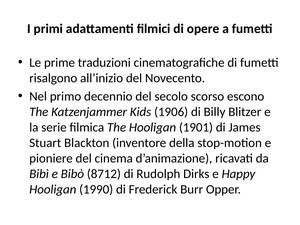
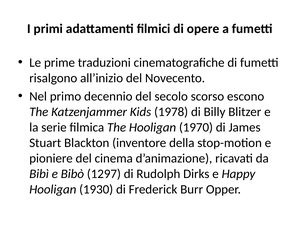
1906: 1906 -> 1978 (171, 112)
1901: 1901 -> 1970 (196, 127)
8712: 8712 -> 1297 (104, 174)
1990: 1990 -> 1930 (96, 189)
